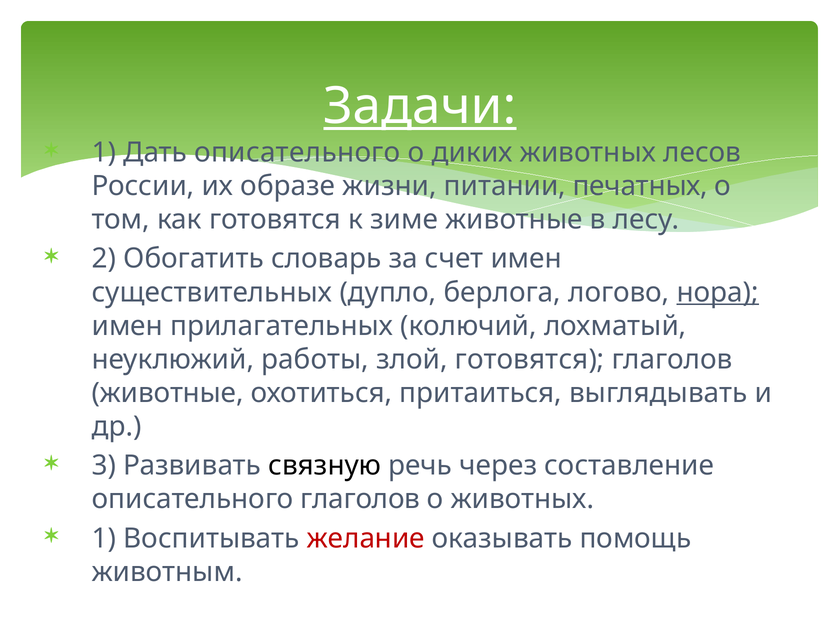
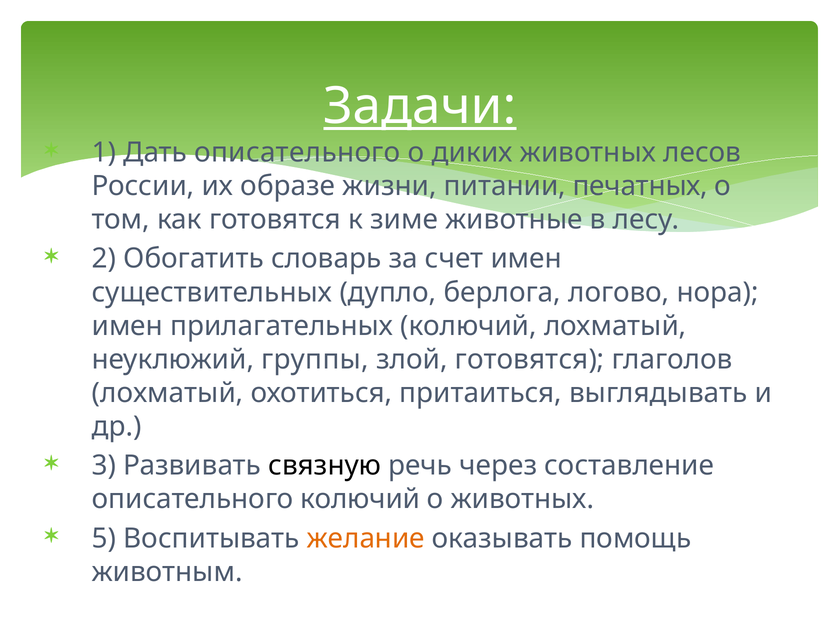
нора underline: present -> none (718, 292)
работы: работы -> группы (315, 359)
животные: животные -> лохматый (168, 393)
описательного глаголов: глаголов -> колючий (360, 499)
1: 1 -> 5 (104, 538)
желание colour: red -> orange (366, 538)
